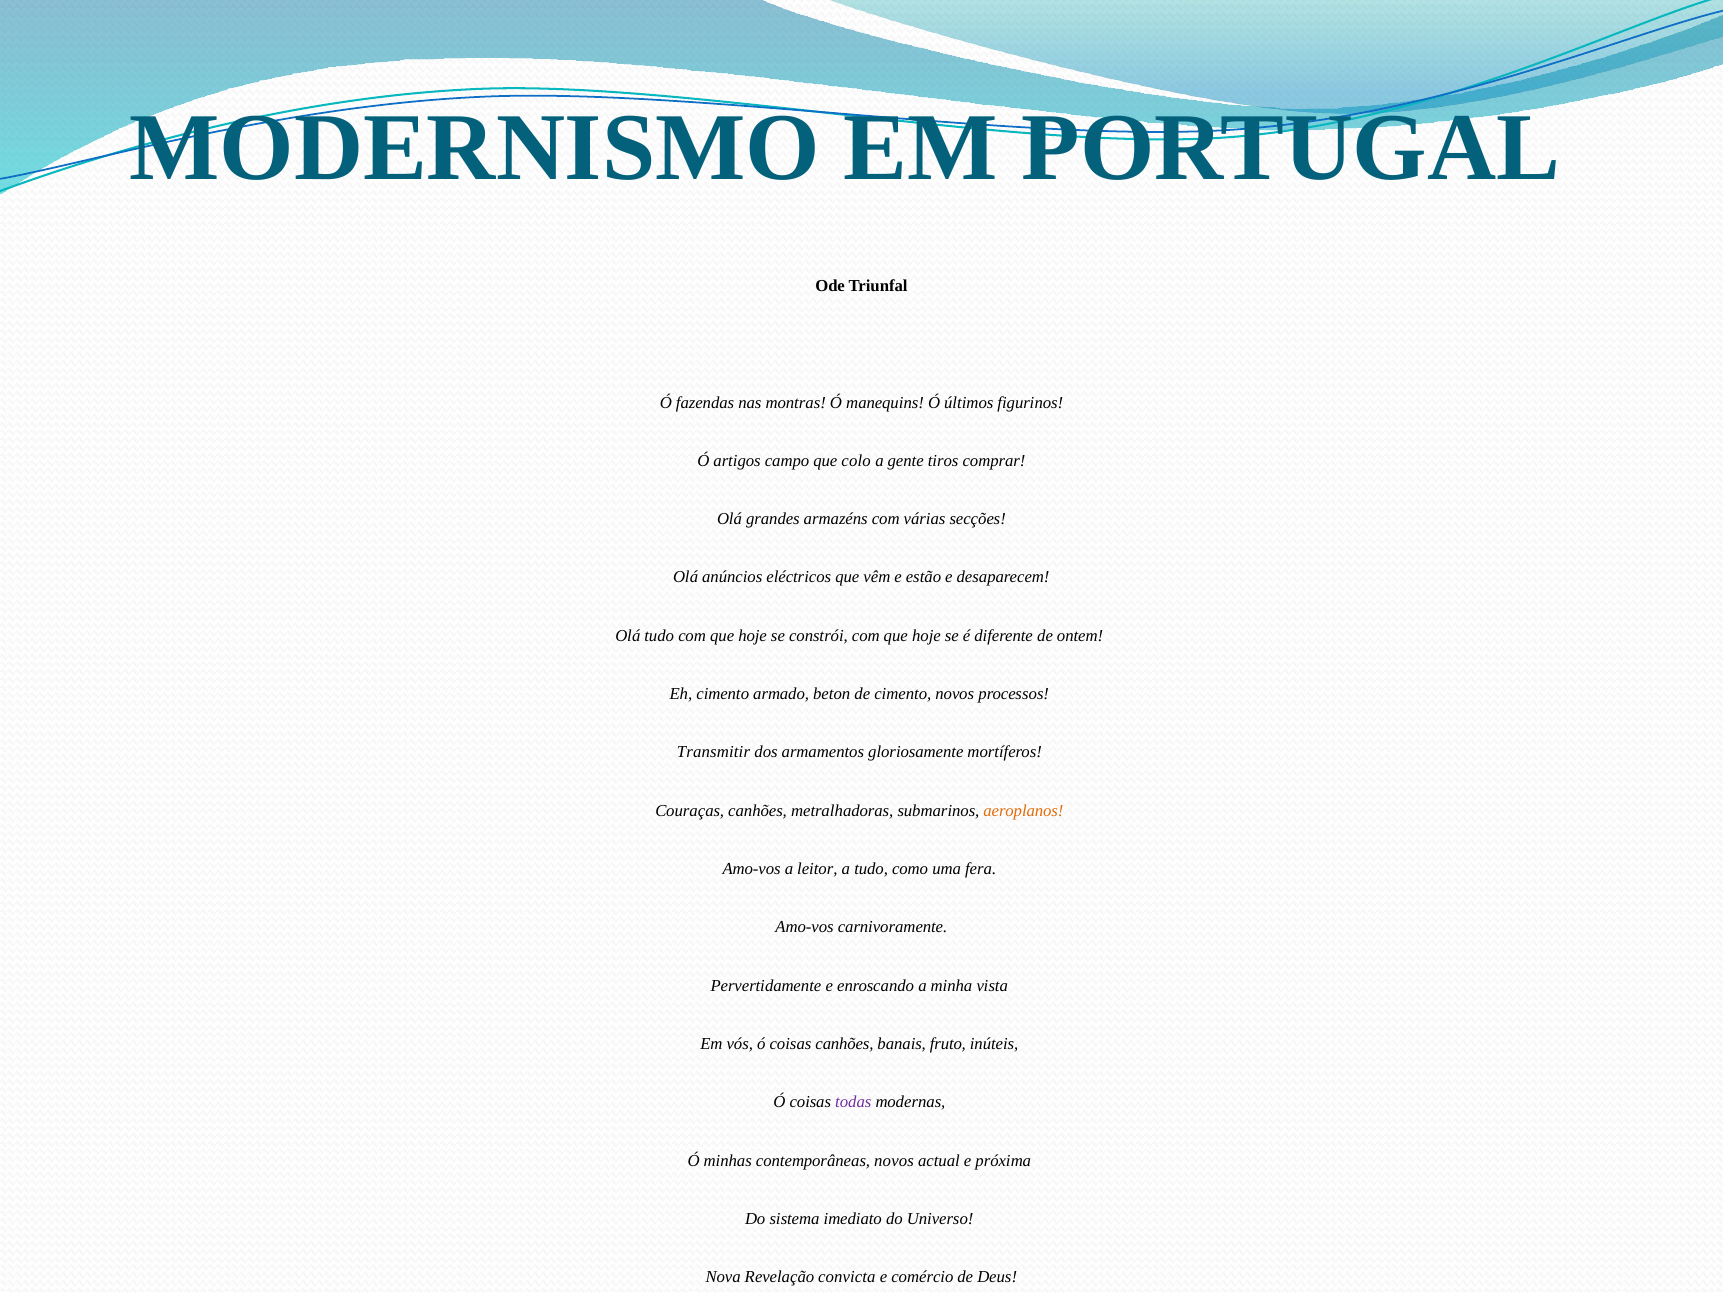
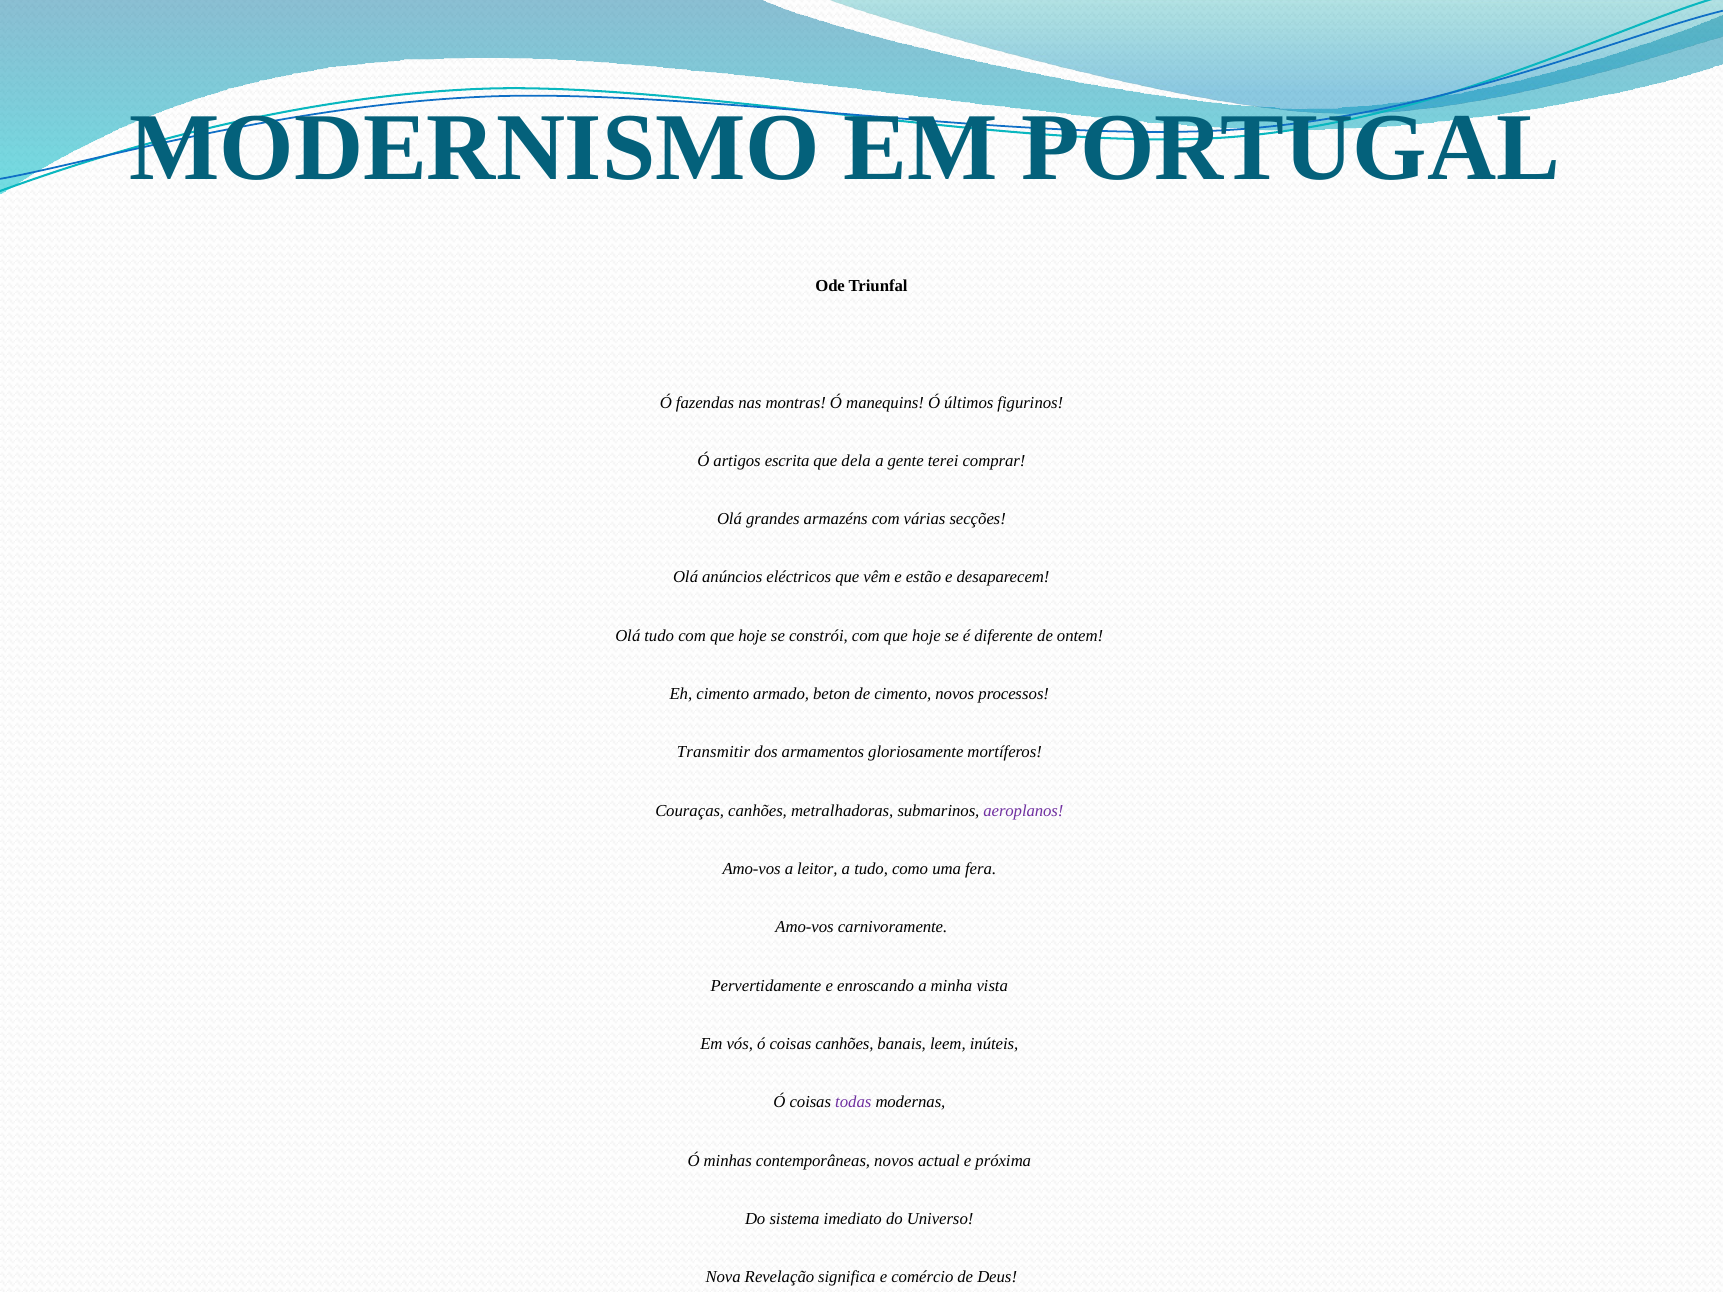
campo: campo -> escrita (787, 461)
colo: colo -> dela (856, 461)
tiros: tiros -> terei (943, 461)
aeroplanos colour: orange -> purple (1023, 811)
fruto: fruto -> leem (948, 1044)
convicta: convicta -> significa (847, 1278)
